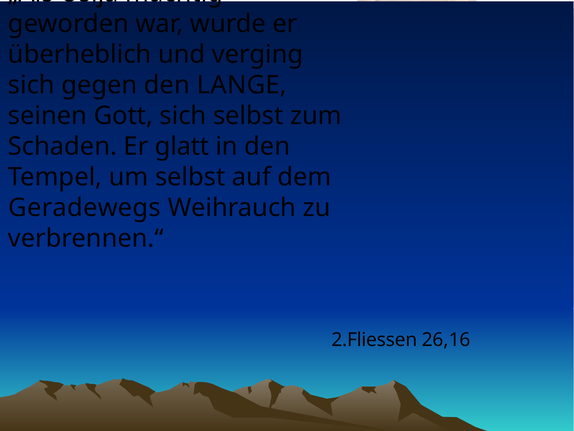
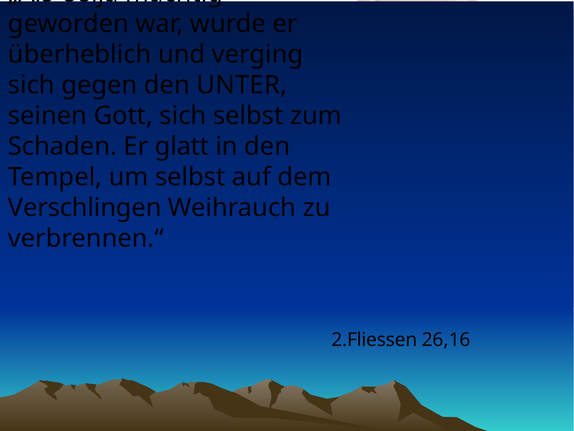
LANGE: LANGE -> UNTER (242, 85)
Geradewegs: Geradewegs -> Verschlingen (85, 208)
